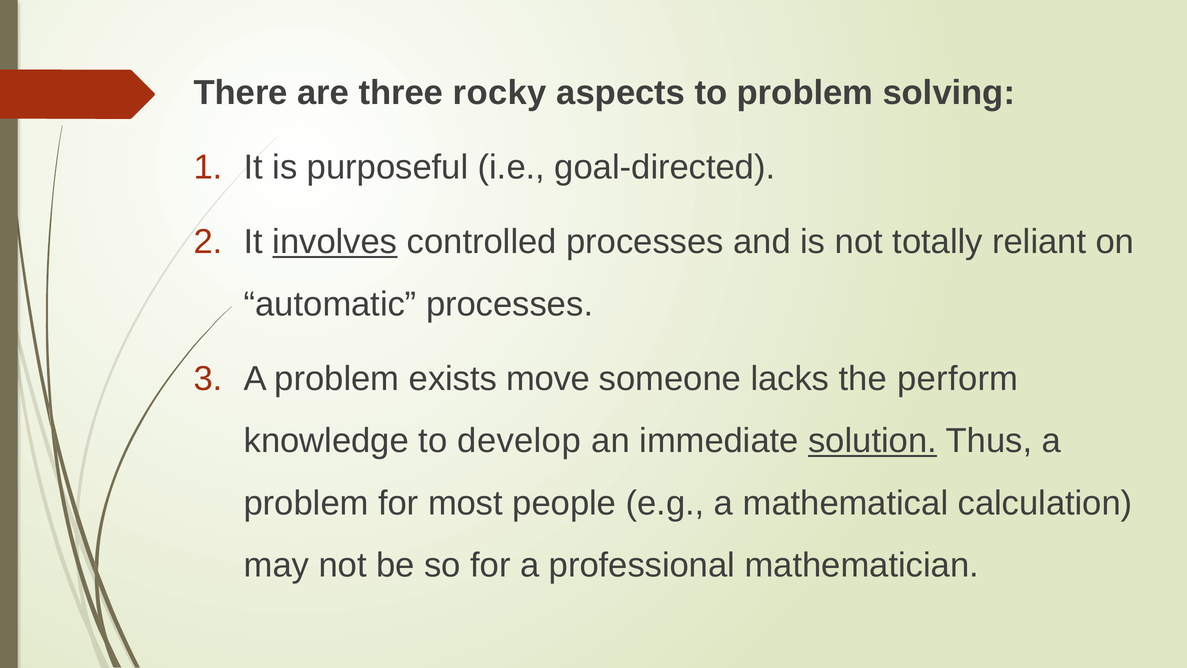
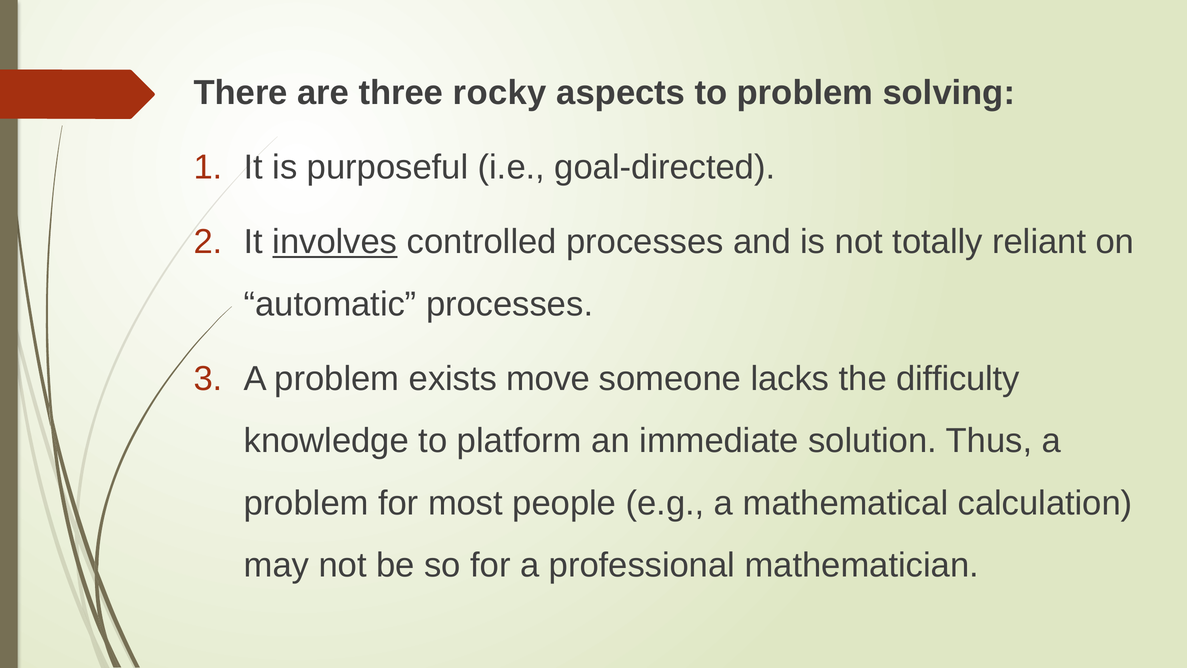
perform: perform -> difficulty (958, 379)
develop: develop -> platform (519, 441)
solution underline: present -> none (873, 441)
